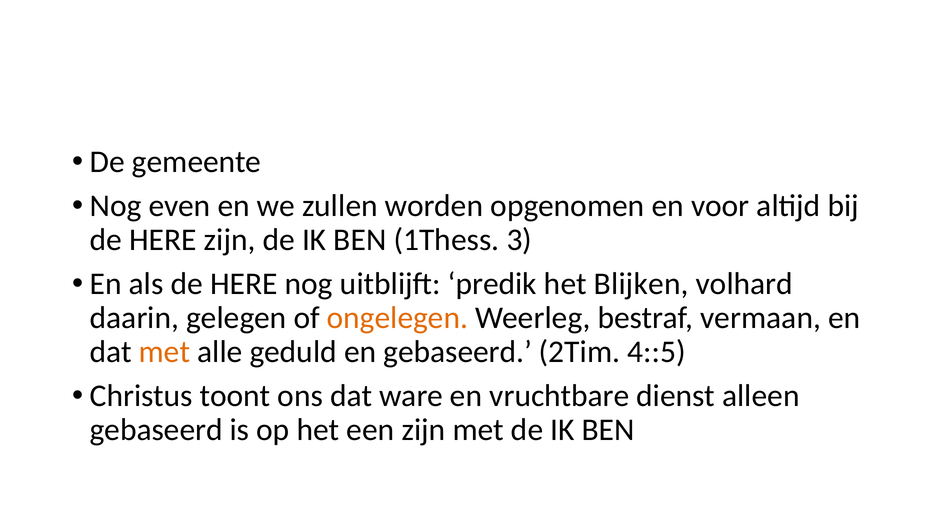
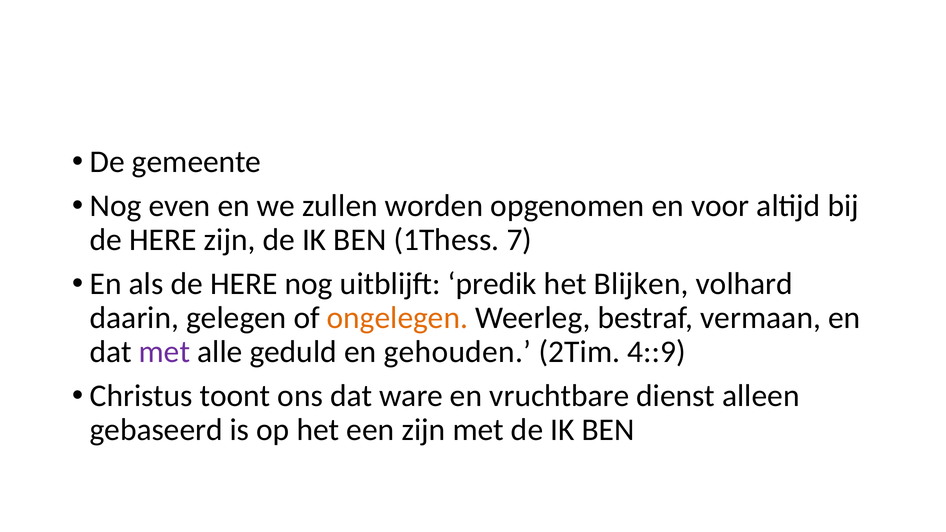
3: 3 -> 7 (519, 240)
met colour: orange -> purple (164, 352)
en gebaseerd: gebaseerd -> gehouden (457, 352)
4::5: 4::5 -> 4::9 (657, 352)
